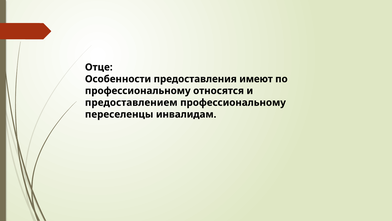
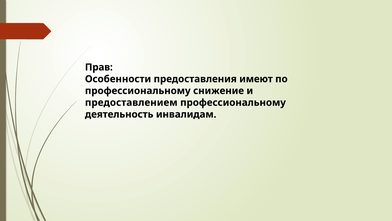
Отце: Отце -> Прав (99, 67)
относятся: относятся -> снижение (219, 91)
переселенцы: переселенцы -> деятельность (119, 114)
